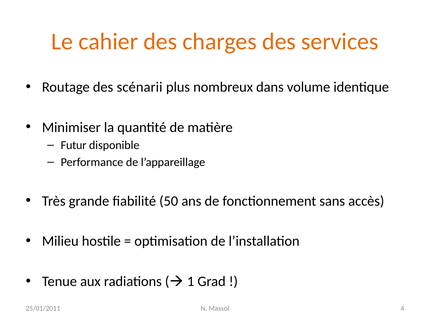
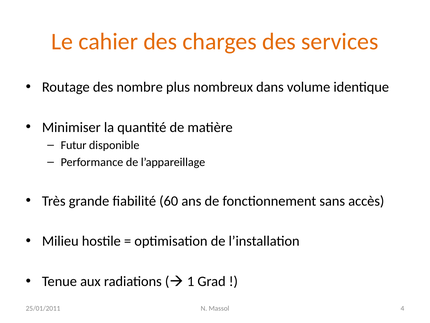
scénarii: scénarii -> nombre (140, 87)
50: 50 -> 60 (169, 201)
